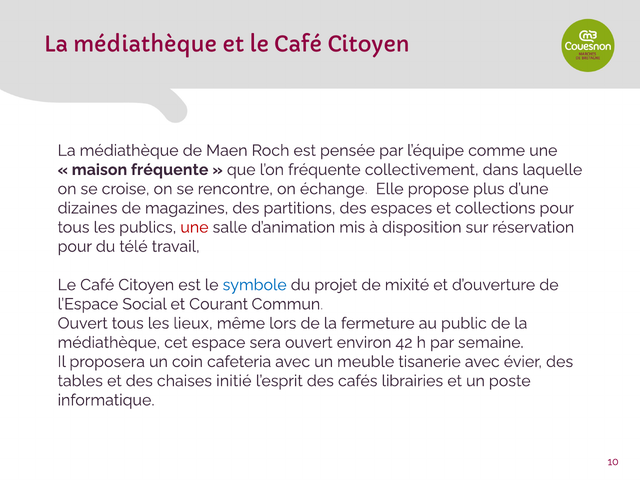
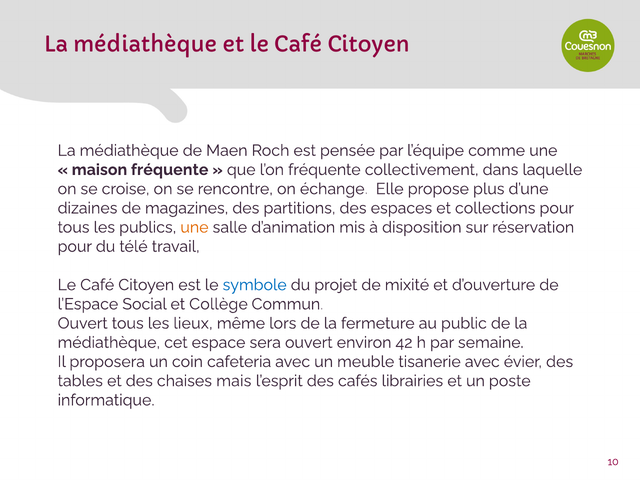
une colour: red -> orange (194, 227)
Courant: Courant -> Collège (218, 304)
initié: initié -> mais (234, 381)
